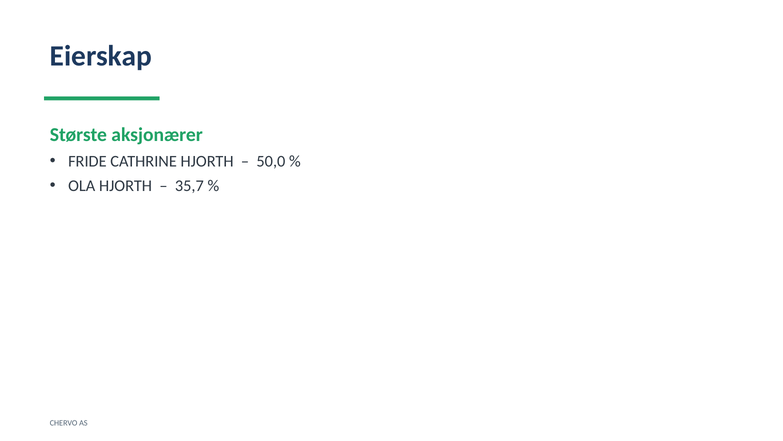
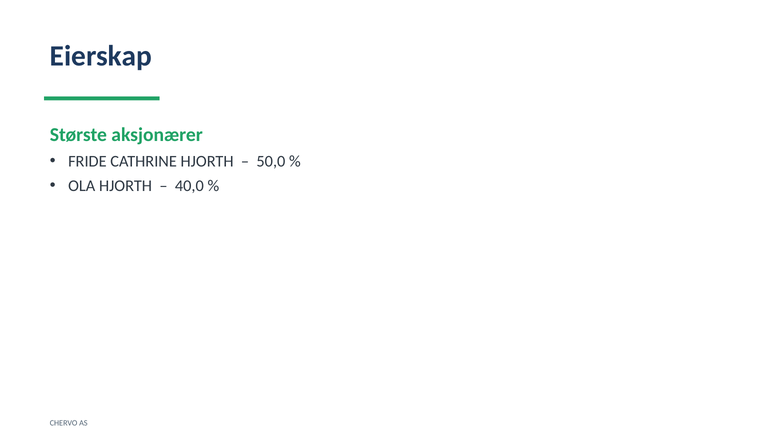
35,7: 35,7 -> 40,0 (189, 185)
